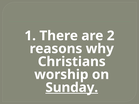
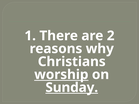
worship underline: none -> present (61, 75)
